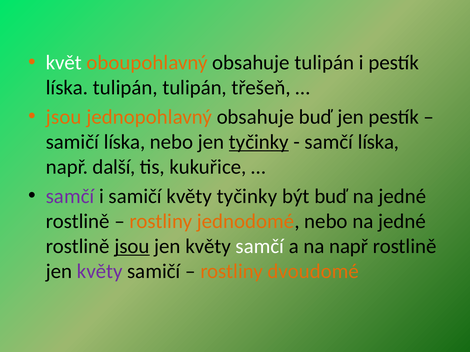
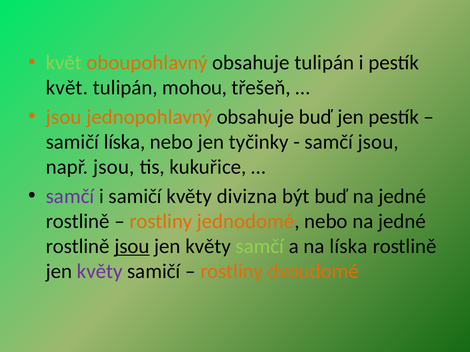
květ colour: white -> light green (64, 63)
líska: líska -> květ (67, 88)
tulipán tulipán: tulipán -> mohou (195, 88)
tyčinky underline: present -> none (259, 142)
samčí líska: líska -> jsou (378, 142)
např další: další -> jsou (114, 167)
květy tyčinky: tyčinky -> divizna (247, 196)
samčí colour: white -> light green (260, 247)
na např: např -> líska (348, 247)
